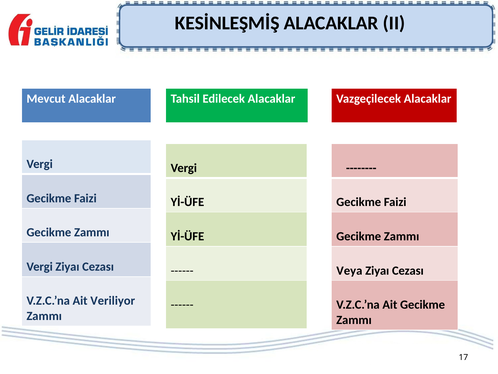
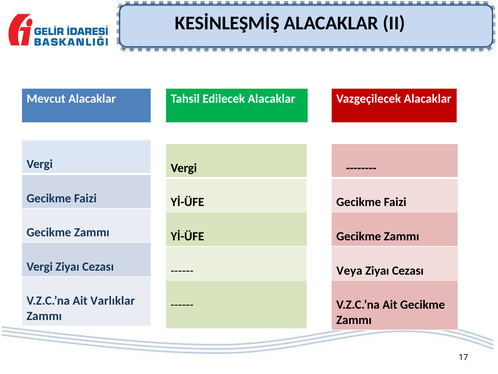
Veriliyor: Veriliyor -> Varlıklar (113, 300)
